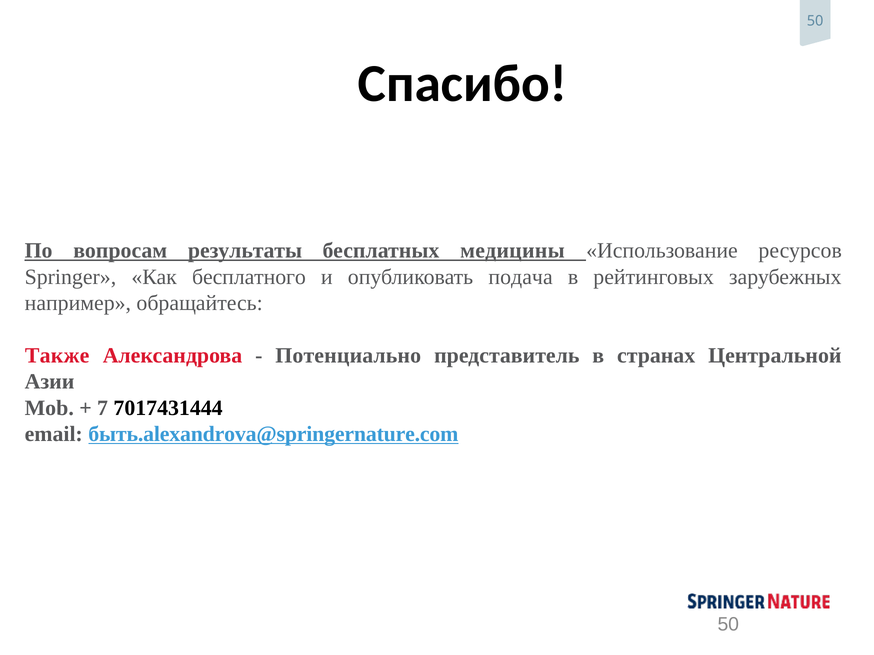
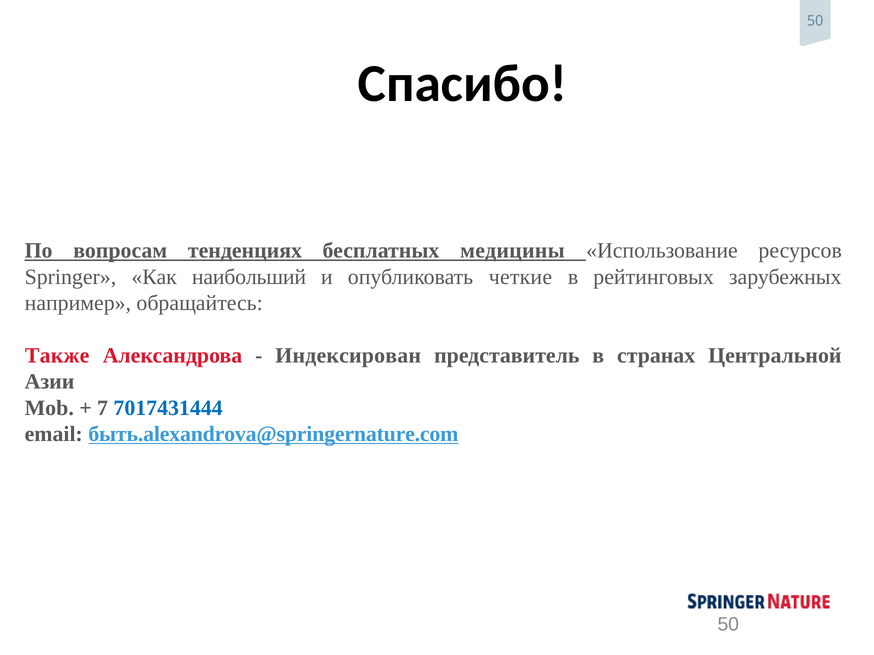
результаты: результаты -> тенденциях (245, 251)
бесплатного: бесплатного -> наибольший (249, 277)
подача: подача -> четкие (520, 277)
Потенциально: Потенциально -> Индексирован (348, 356)
7017431444 colour: black -> blue (168, 408)
